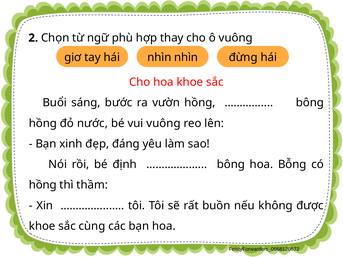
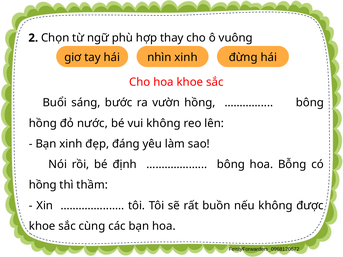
nhìn nhìn: nhìn -> xinh (186, 57)
vui vuông: vuông -> không (164, 123)
